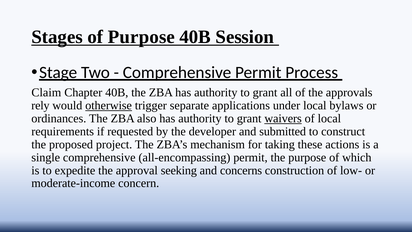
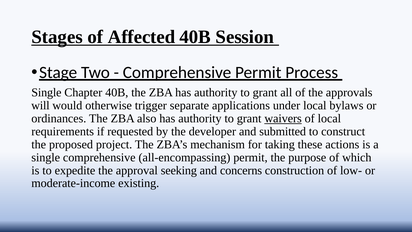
of Purpose: Purpose -> Affected (142, 37)
Claim: Claim -> Single (46, 92)
rely: rely -> will (40, 105)
otherwise underline: present -> none (109, 105)
concern: concern -> existing (139, 183)
